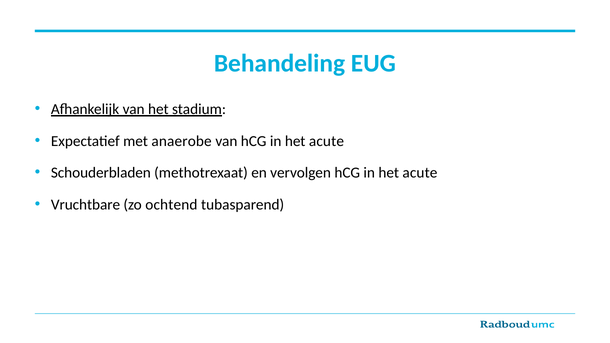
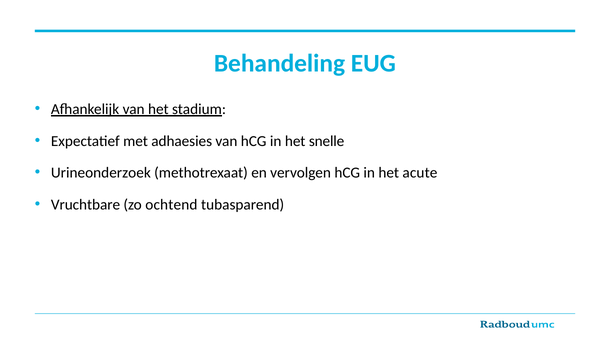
anaerobe: anaerobe -> adhaesies (182, 141)
acute: acute -> snelle (327, 141)
Schouderbladen: Schouderbladen -> Urineonderzoek (101, 173)
